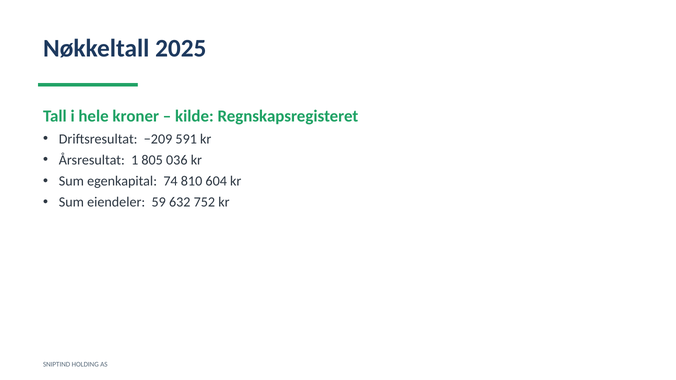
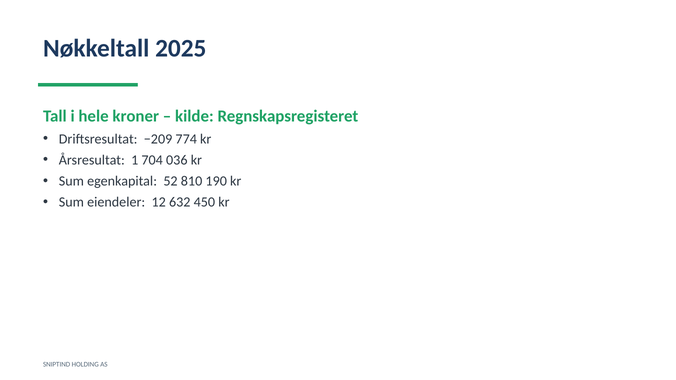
591: 591 -> 774 (186, 139)
805: 805 -> 704 (152, 160)
74: 74 -> 52 (171, 181)
604: 604 -> 190 (216, 181)
59: 59 -> 12 (159, 202)
752: 752 -> 450 (204, 202)
